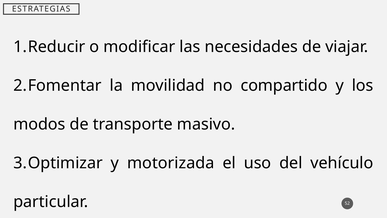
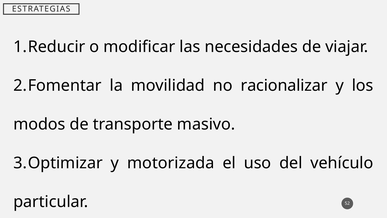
compartido: compartido -> racionalizar (284, 85)
